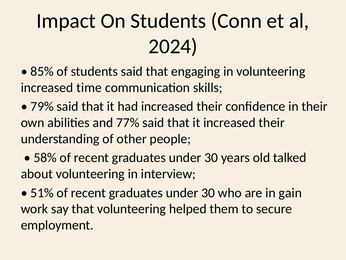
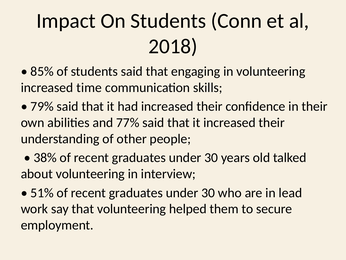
2024: 2024 -> 2018 (173, 46)
58%: 58% -> 38% (45, 157)
gain: gain -> lead (290, 192)
